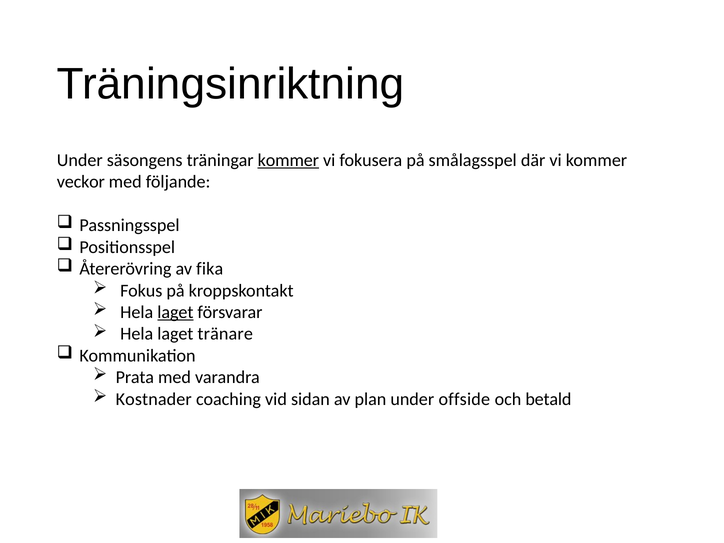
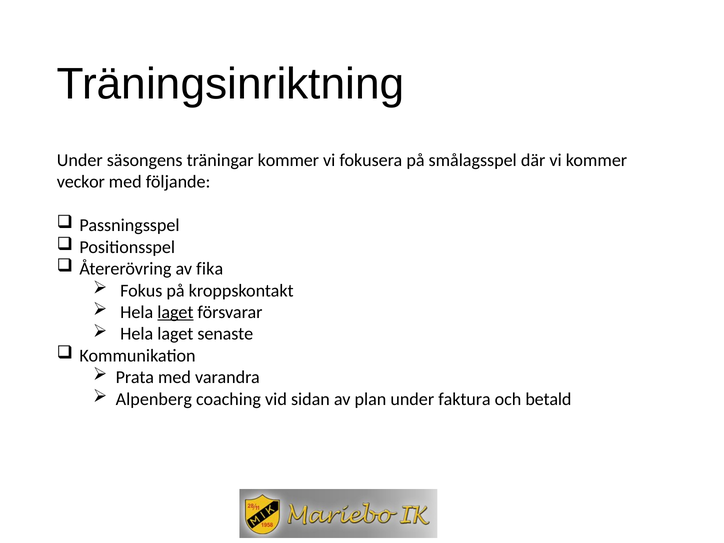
kommer underline: present -> none (288, 160)
tränare: tränare -> senaste (225, 334)
Kostnader: Kostnader -> Alpenberg (154, 399)
offside: offside -> faktura (464, 399)
